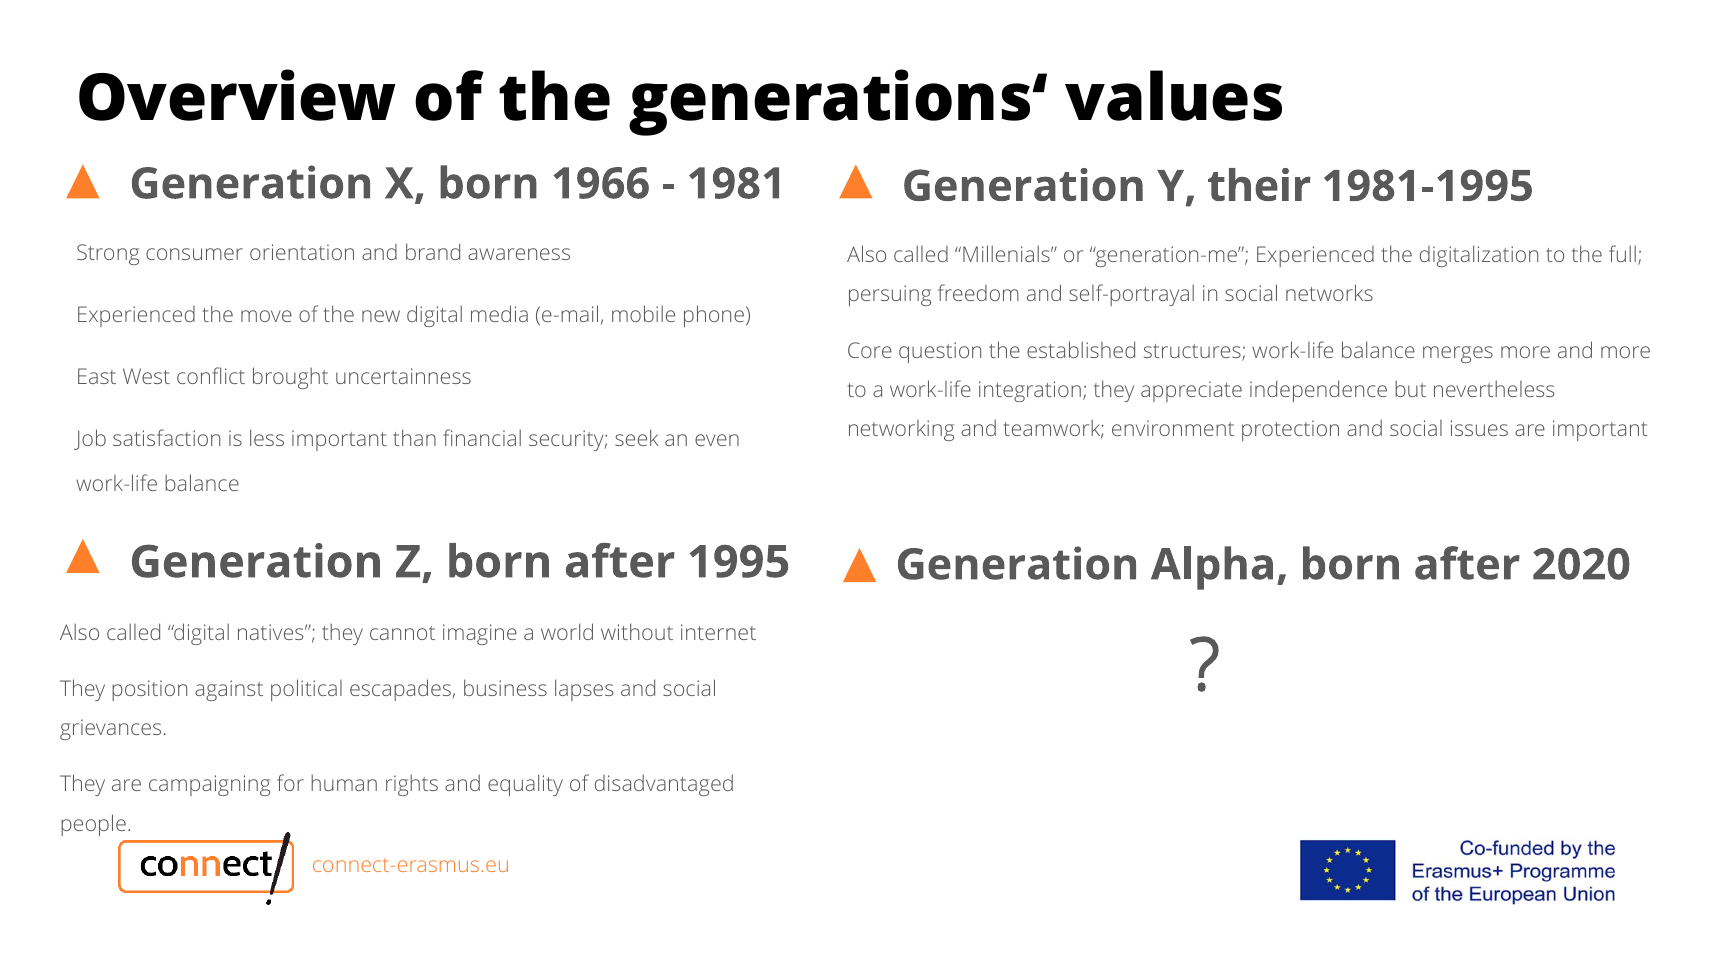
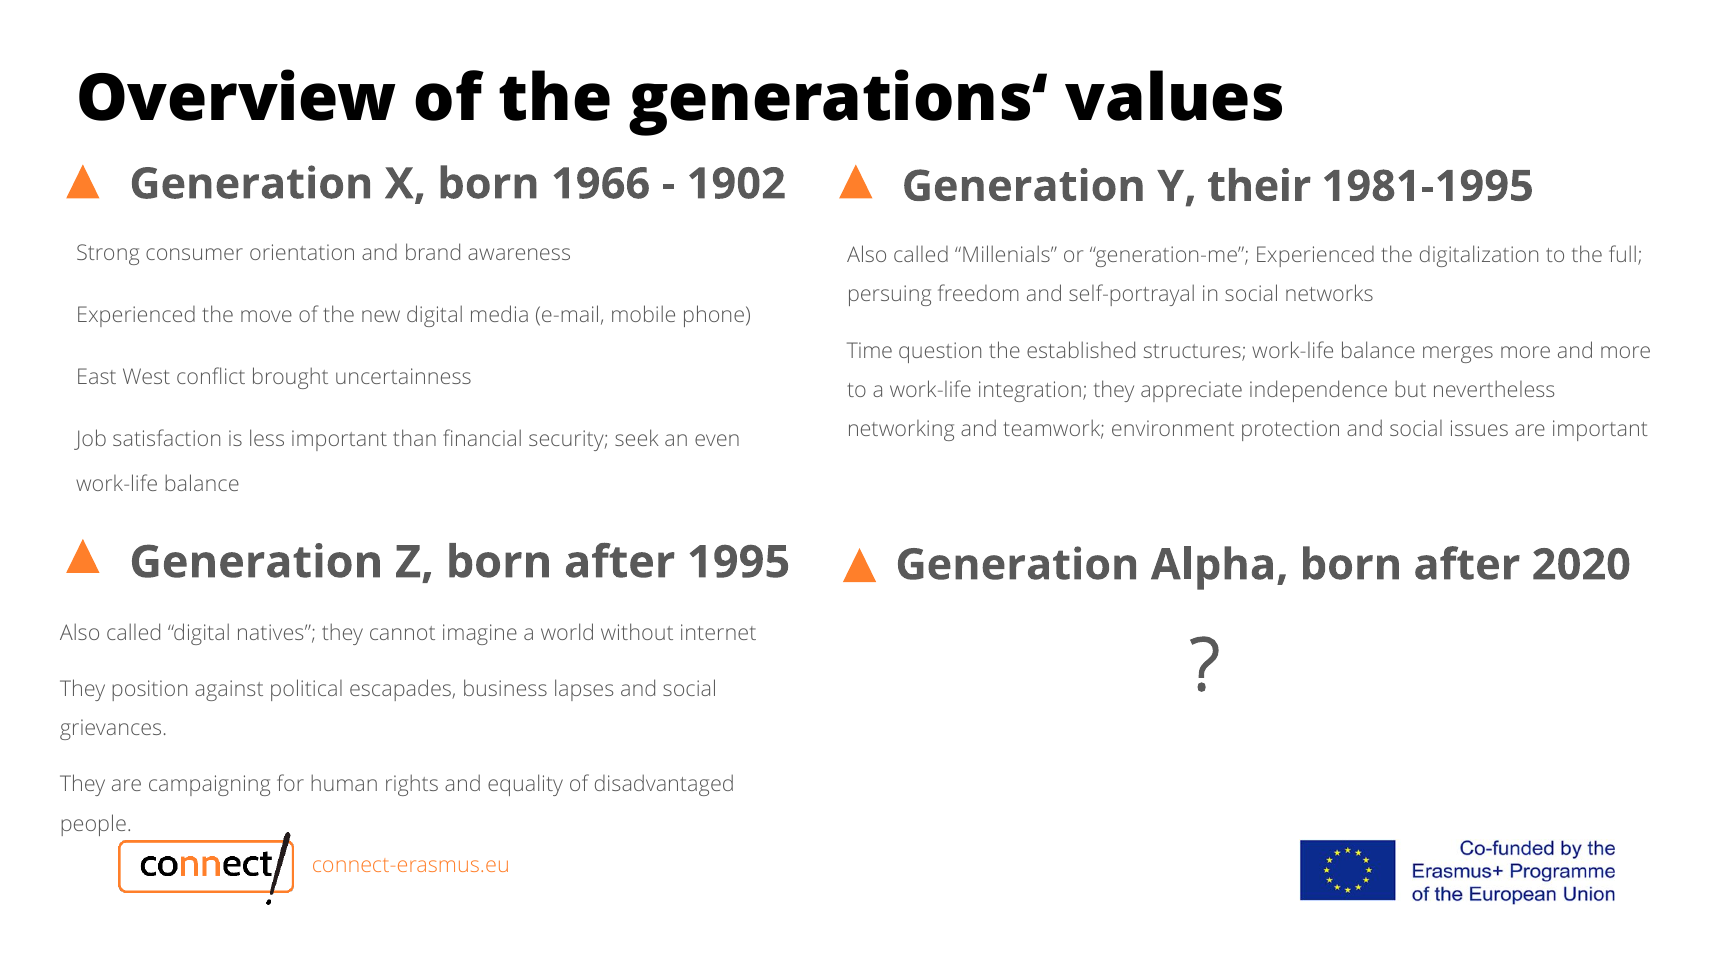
1981: 1981 -> 1902 (736, 184)
Core: Core -> Time (870, 351)
